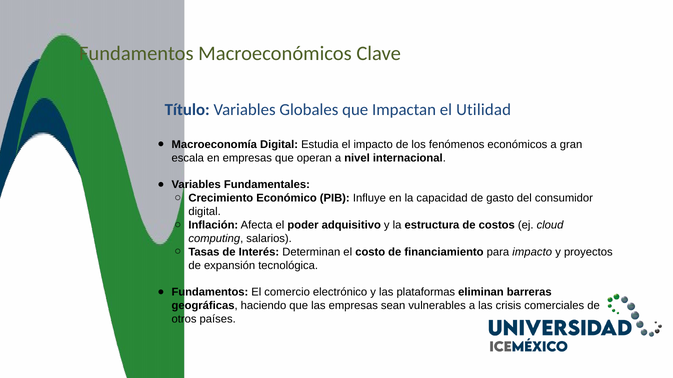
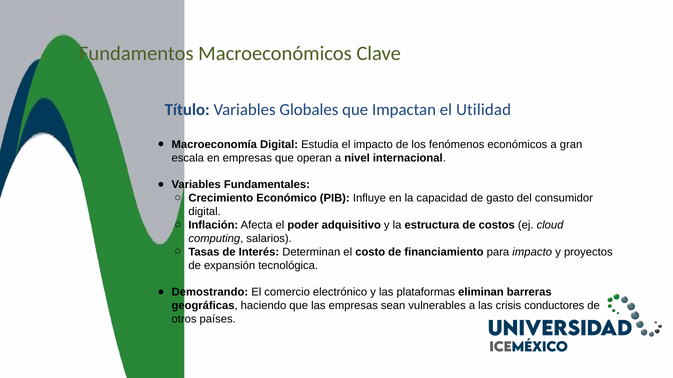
Fundamentos: Fundamentos -> Demostrando (210, 293)
comerciales: comerciales -> conductores (554, 306)
